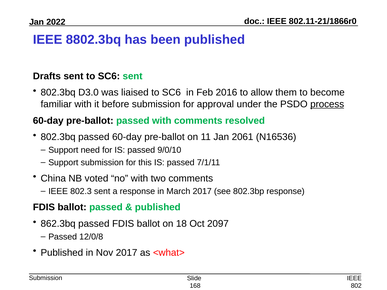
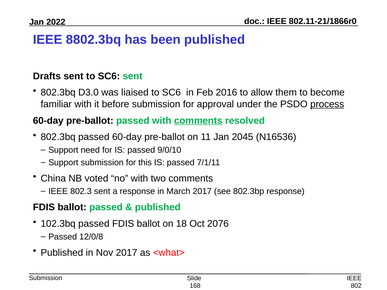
comments underline: none -> present (198, 121)
2061: 2061 -> 2045 (243, 137)
862.3bq: 862.3bq -> 102.3bq (58, 224)
2097: 2097 -> 2076 (218, 224)
